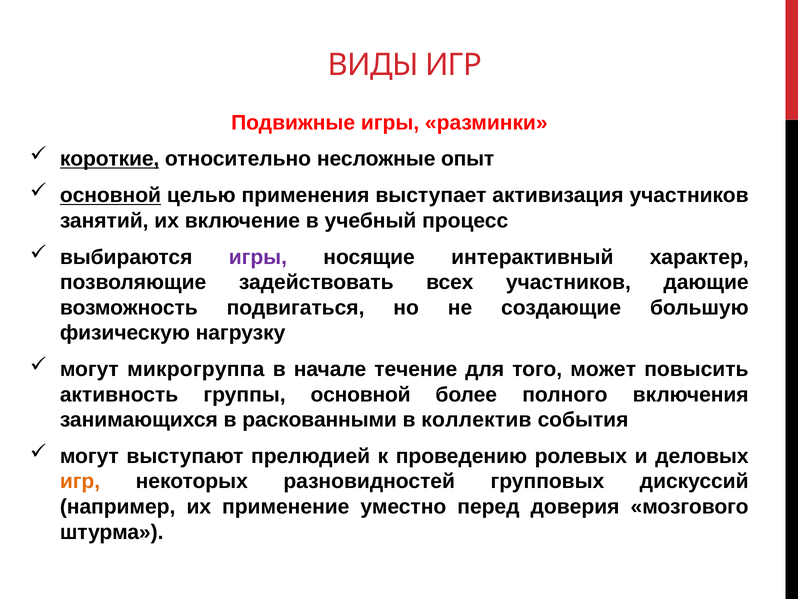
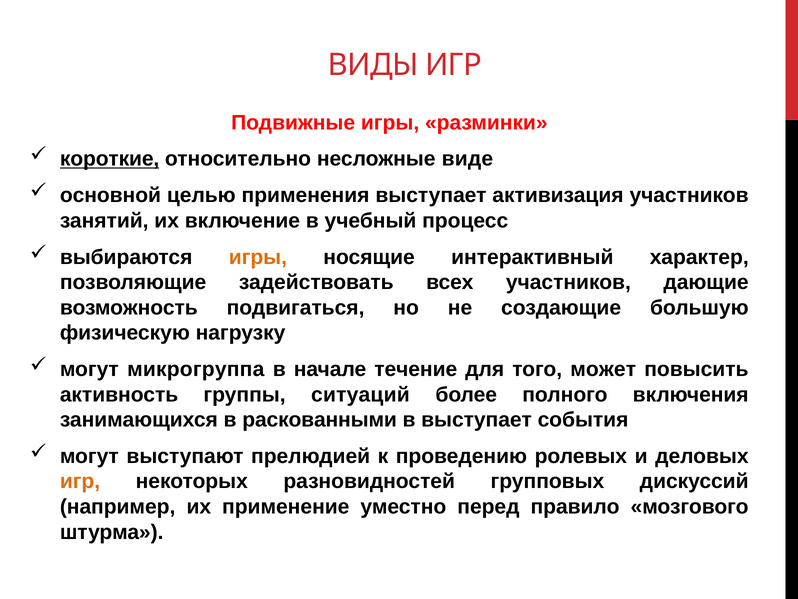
опыт: опыт -> виде (467, 159)
основной underline: present -> none (110, 195)
игры colour: purple -> orange (258, 257)
группы основной: основной -> ситуаций (360, 394)
в коллектив: коллектив -> выступает (477, 419)
доверия: доверия -> правило (575, 506)
